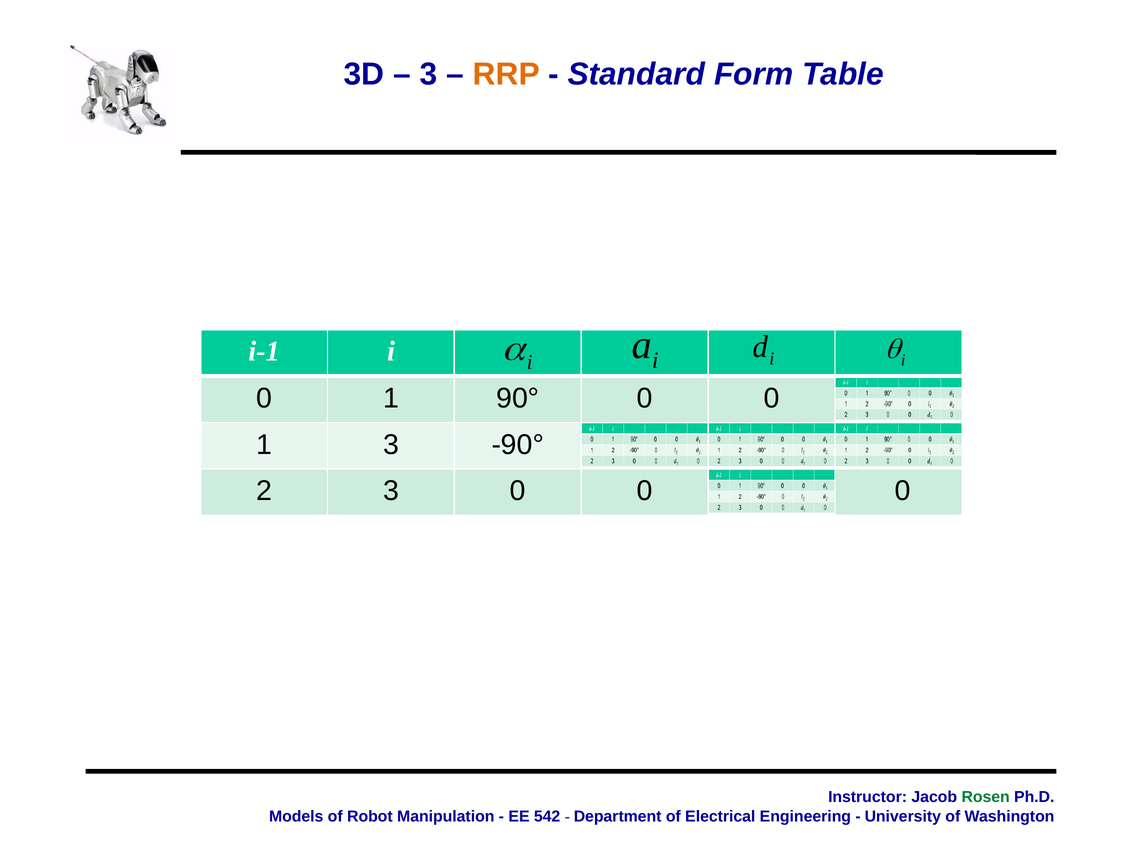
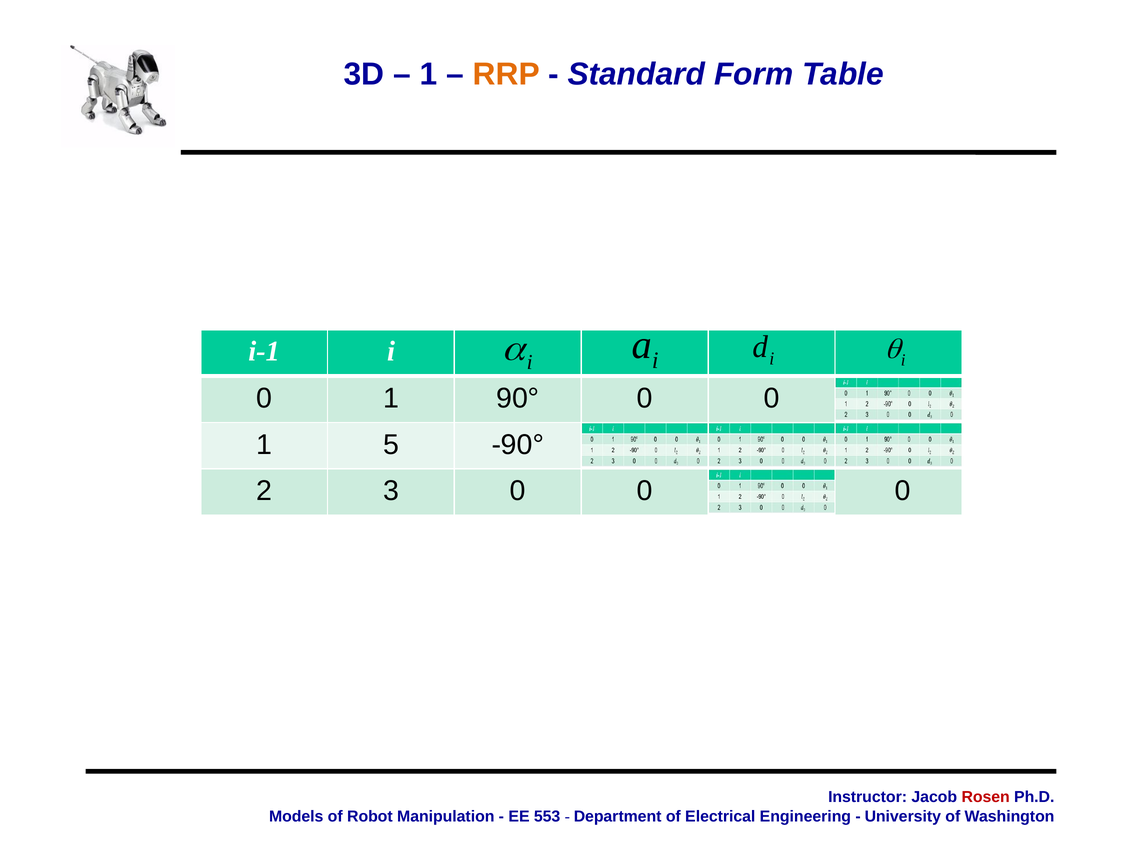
3: 3 -> 1 (429, 74)
3: 3 -> 5 (391, 444)
Rosen colour: green -> red (986, 797)
542: 542 -> 553 (547, 816)
